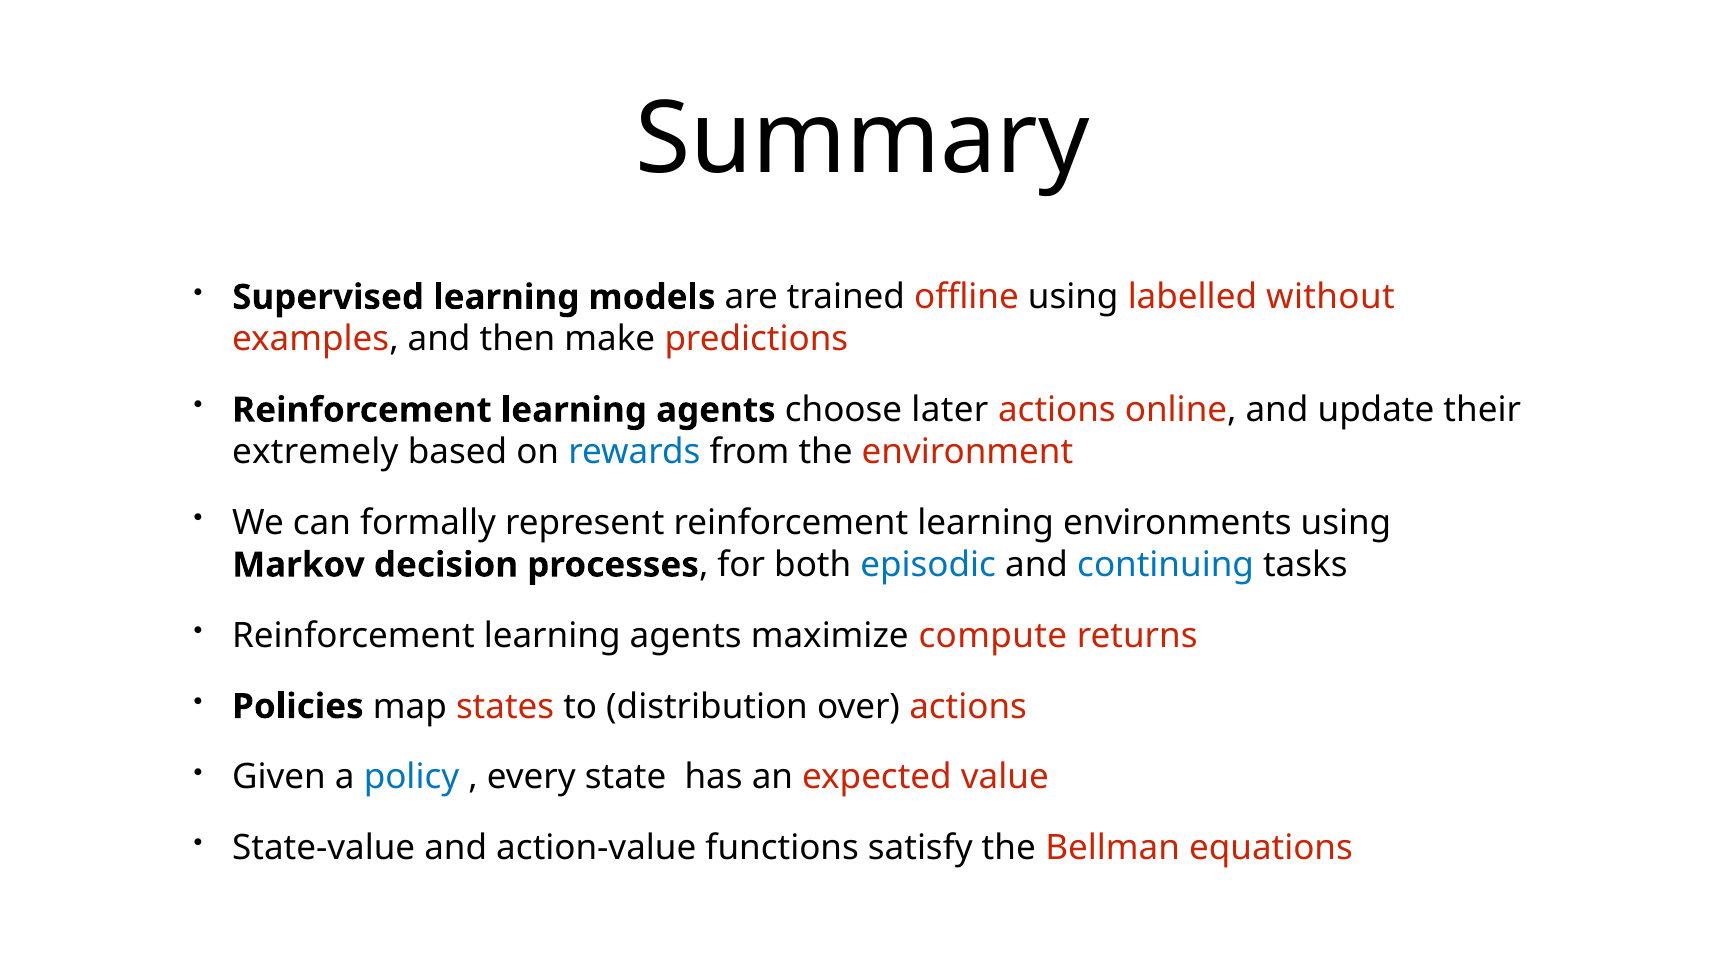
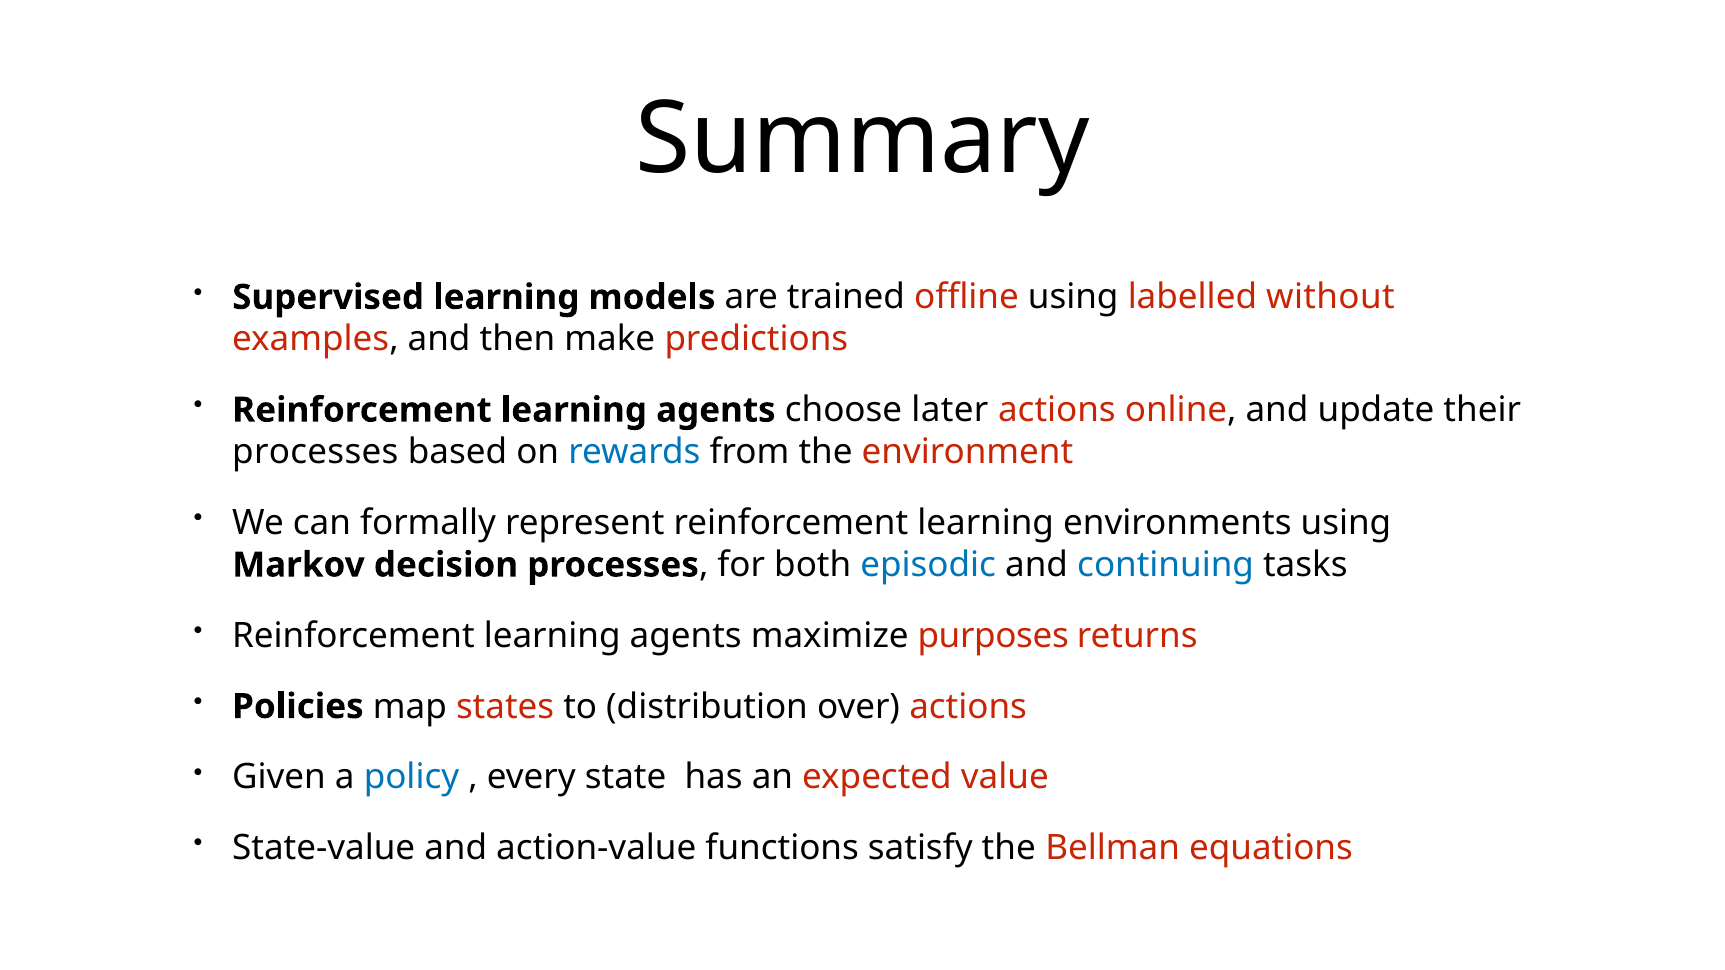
extremely: extremely -> processes (315, 452)
compute: compute -> purposes (993, 636)
